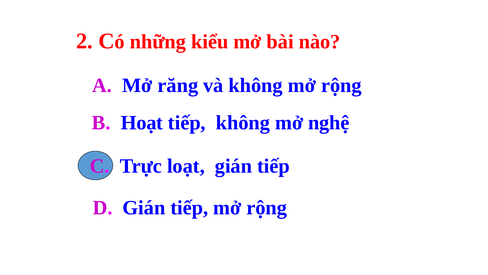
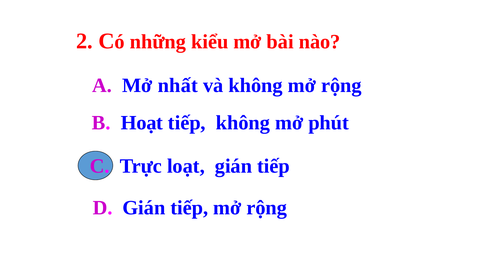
răng: răng -> nhất (178, 85)
nghệ: nghệ -> phút (329, 123)
